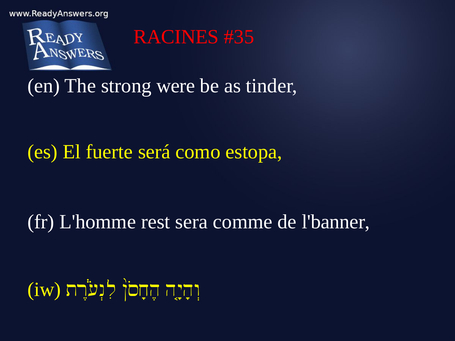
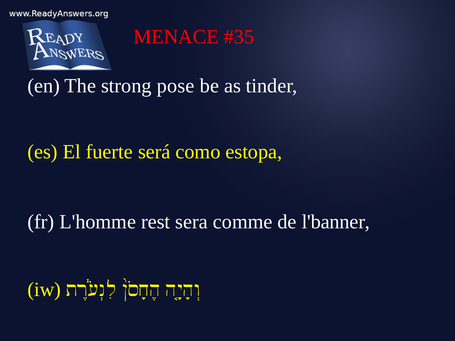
RACINES: RACINES -> MENACE (176, 37)
were: were -> pose (176, 86)
